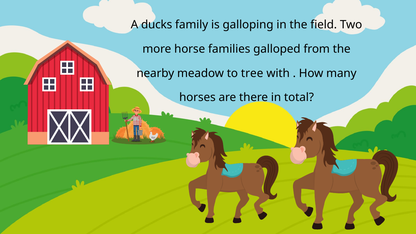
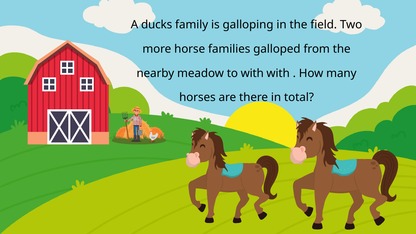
to tree: tree -> with (252, 73)
